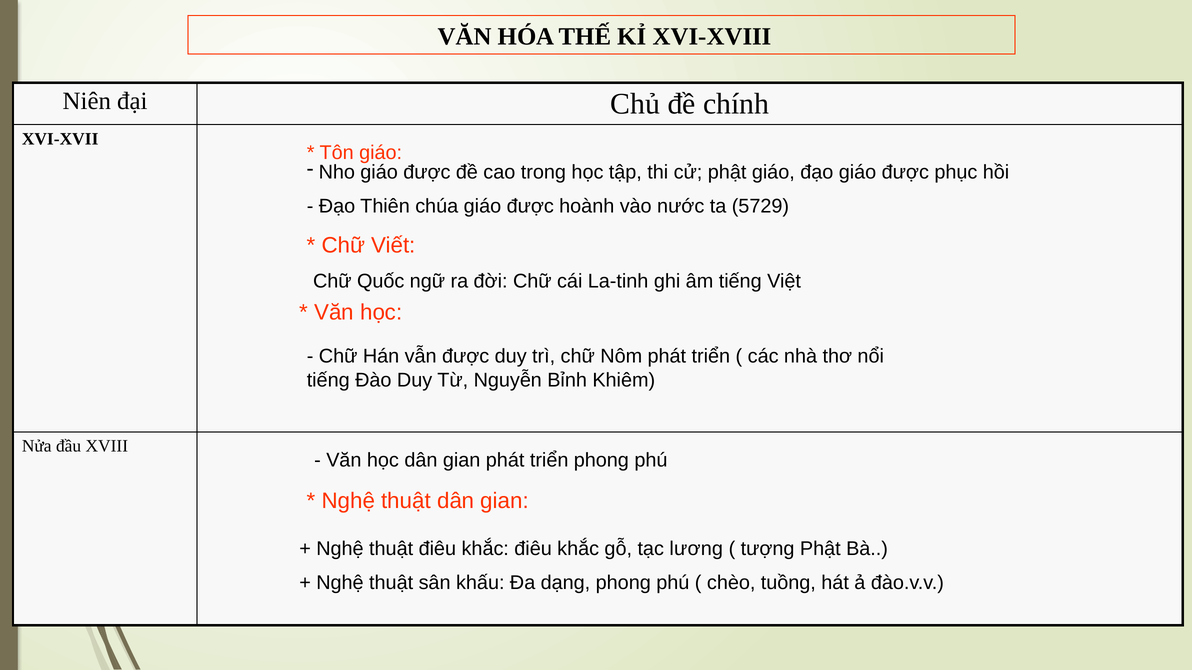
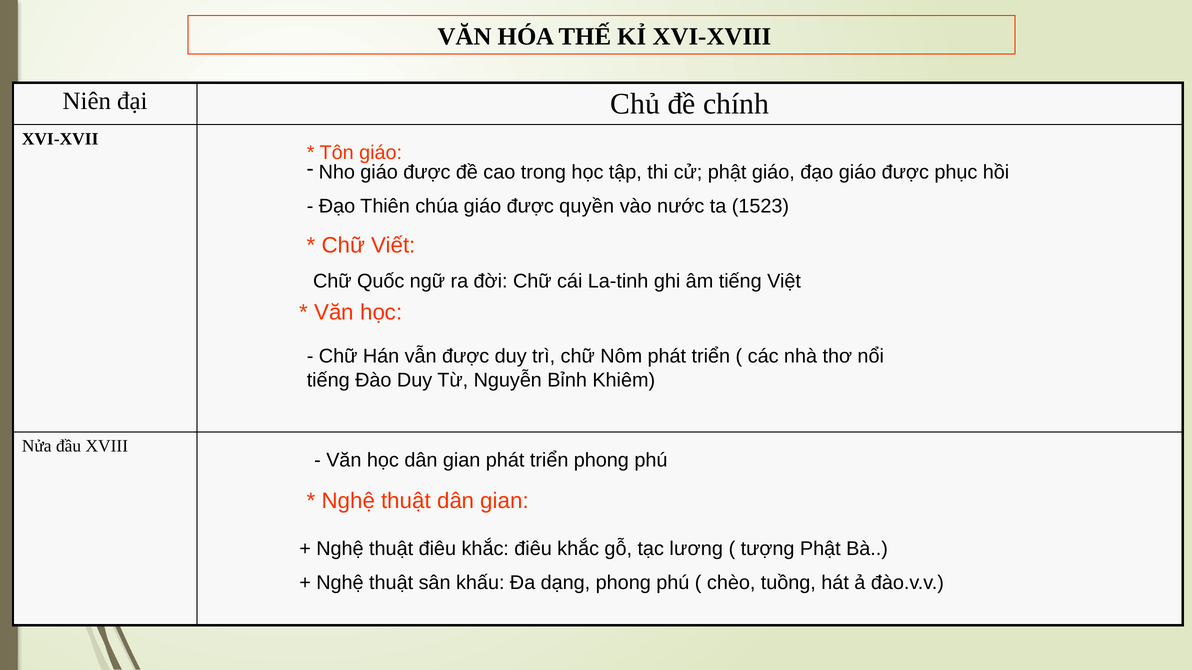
hoành: hoành -> quyền (587, 206)
5729: 5729 -> 1523 (760, 206)
